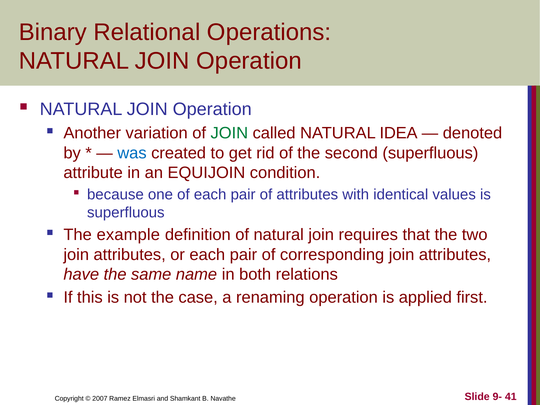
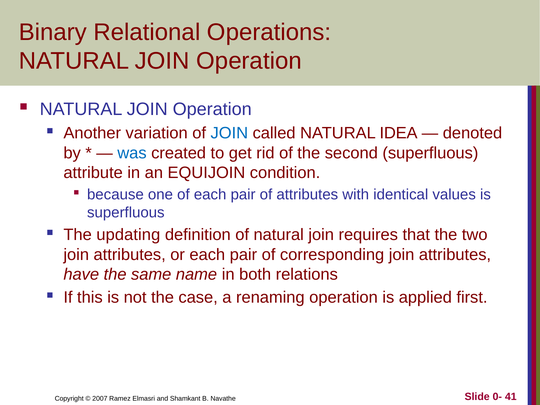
JOIN colour: green -> blue (229, 133)
example: example -> updating (128, 235)
9-: 9- -> 0- (497, 397)
